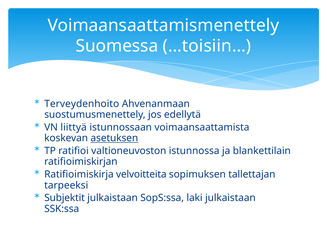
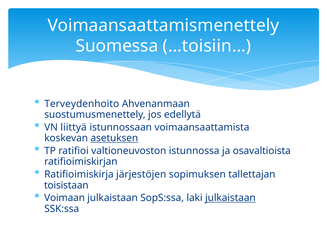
blankettilain: blankettilain -> osavaltioista (262, 151)
velvoitteita: velvoitteita -> järjestöjen (141, 175)
tarpeeksi: tarpeeksi -> toisistaan (66, 185)
Subjektit: Subjektit -> Voimaan (65, 198)
julkaistaan underline: none -> present (230, 198)
